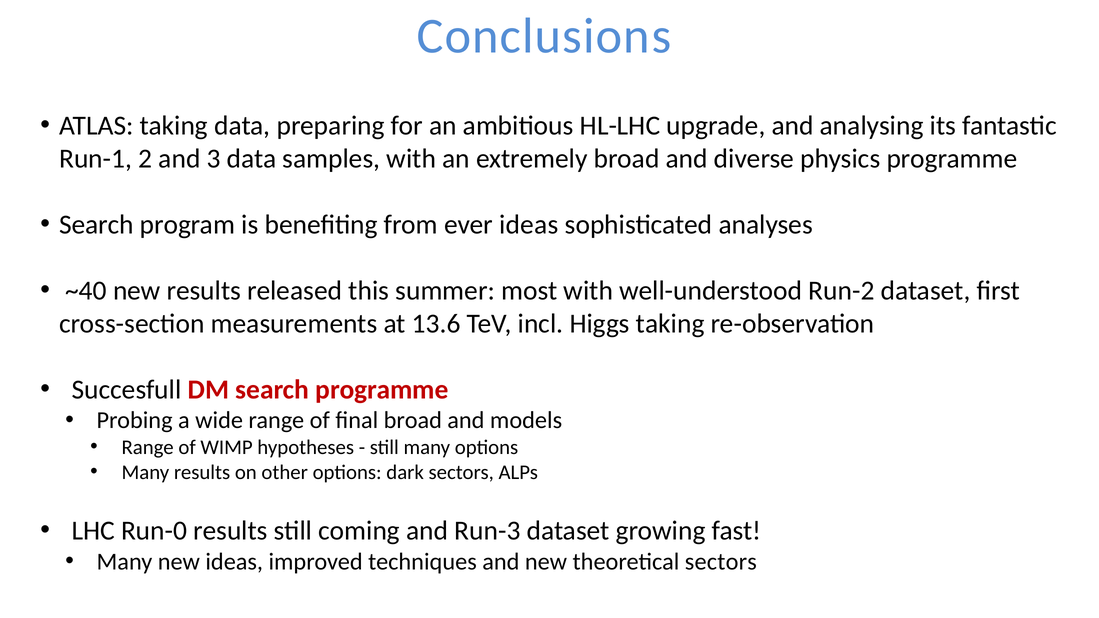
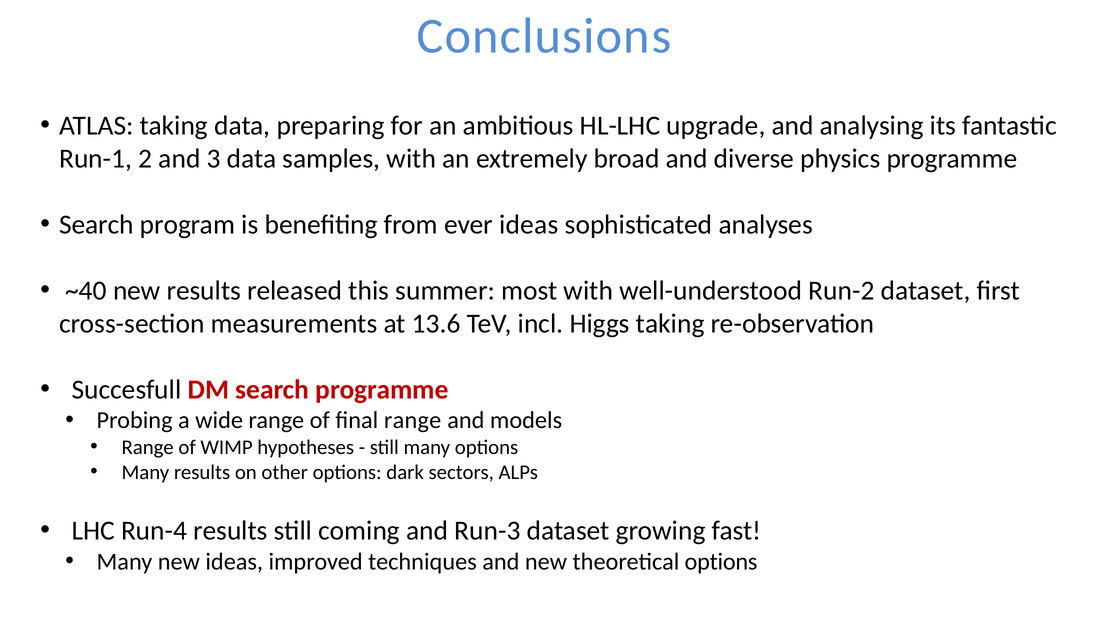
final broad: broad -> range (413, 421)
Run-0: Run-0 -> Run-4 (154, 531)
theoretical sectors: sectors -> options (721, 562)
